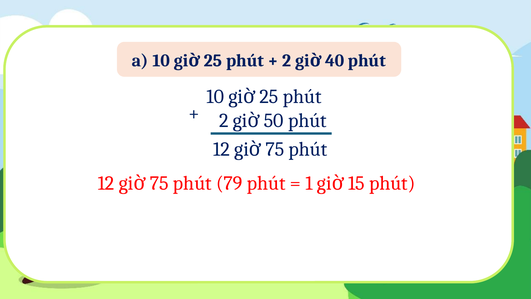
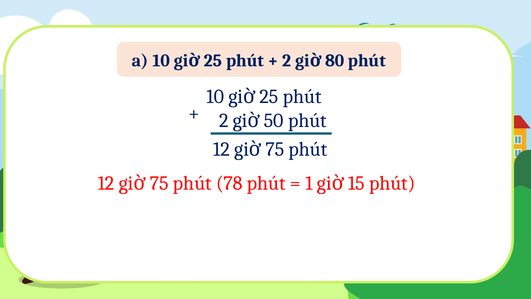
40: 40 -> 80 (335, 60)
79: 79 -> 78 (229, 183)
